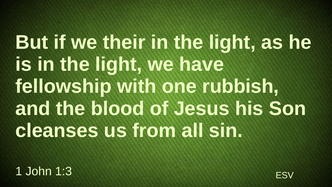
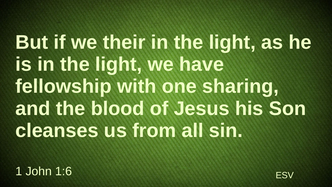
rubbish: rubbish -> sharing (241, 86)
1:3: 1:3 -> 1:6 (64, 171)
